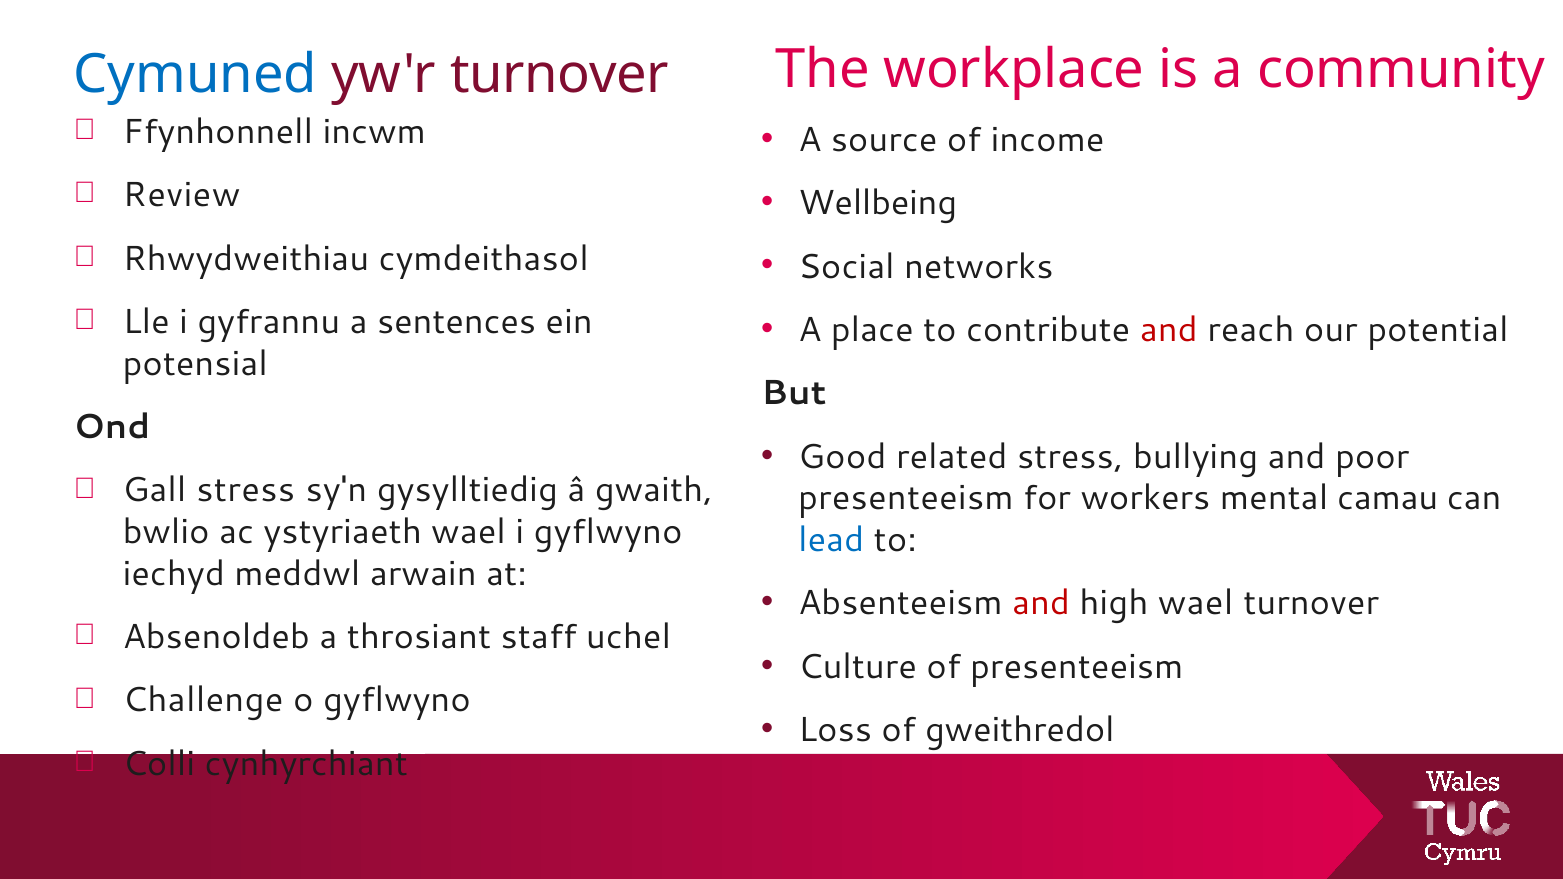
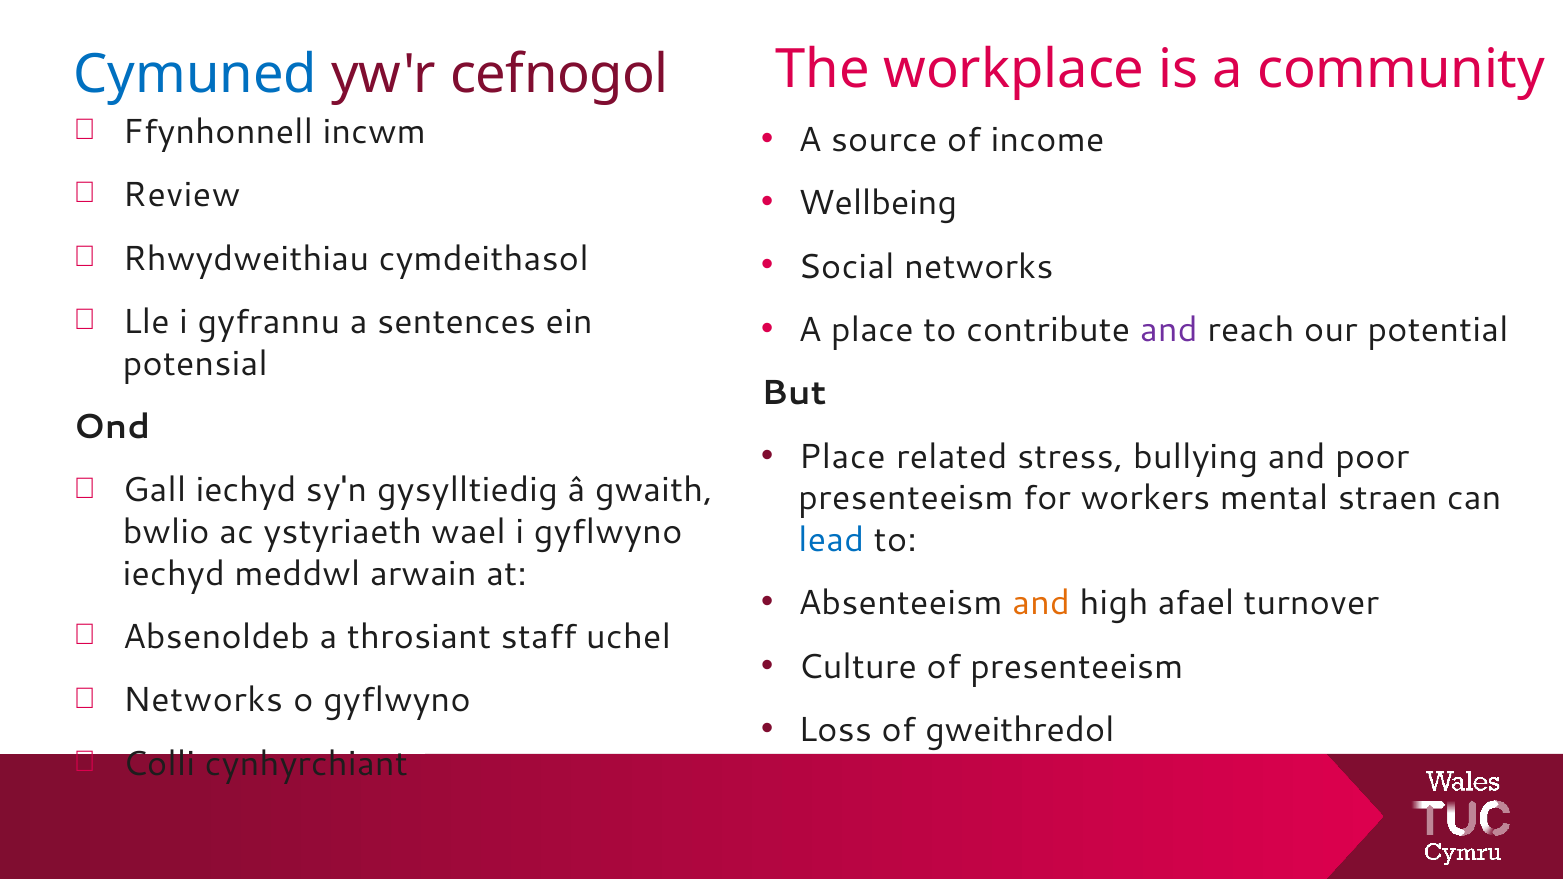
yw'r turnover: turnover -> cefnogol (560, 75)
and colour: red -> purple (1169, 330)
Good: Good -> Place (842, 457)
Gall stress: stress -> iechyd (246, 491)
camau: camau -> straen (1388, 498)
and colour: red -> orange (1041, 603)
high wael: wael -> afael (1196, 603)
Challenge: Challenge -> Networks (203, 701)
